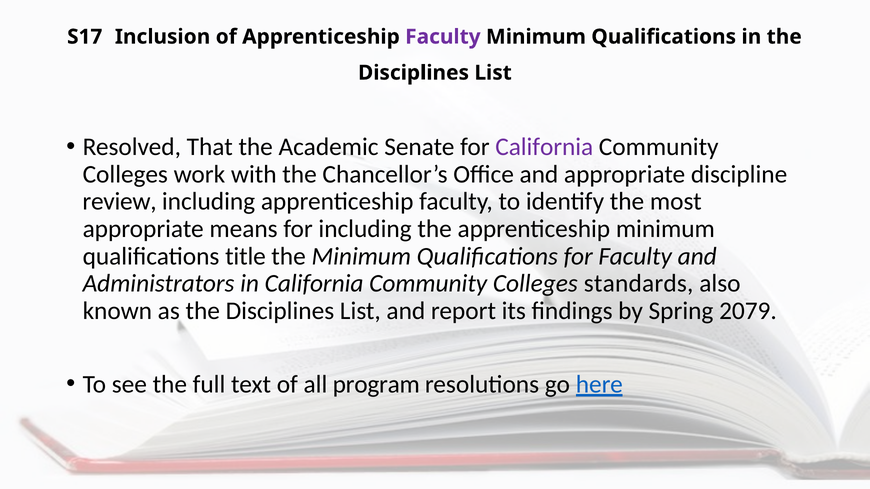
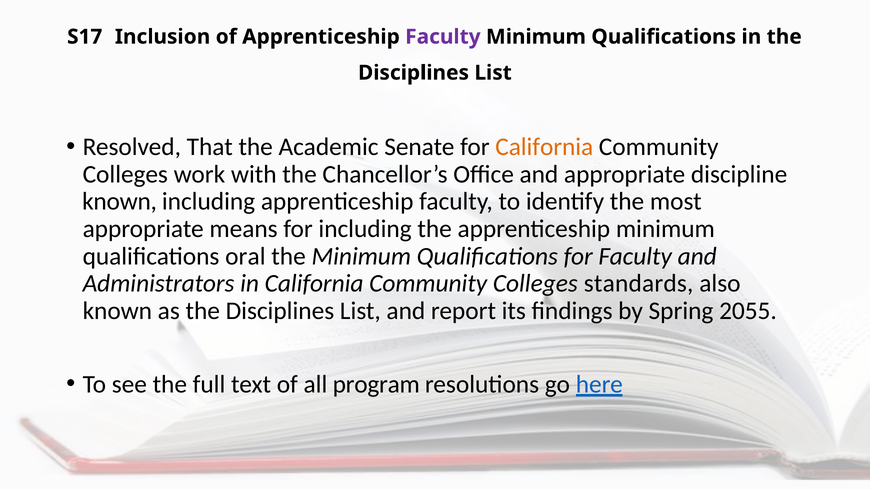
California colour: purple -> orange (544, 147)
review: review -> known (120, 202)
title: title -> oral (245, 256)
2079: 2079 -> 2055 (748, 311)
